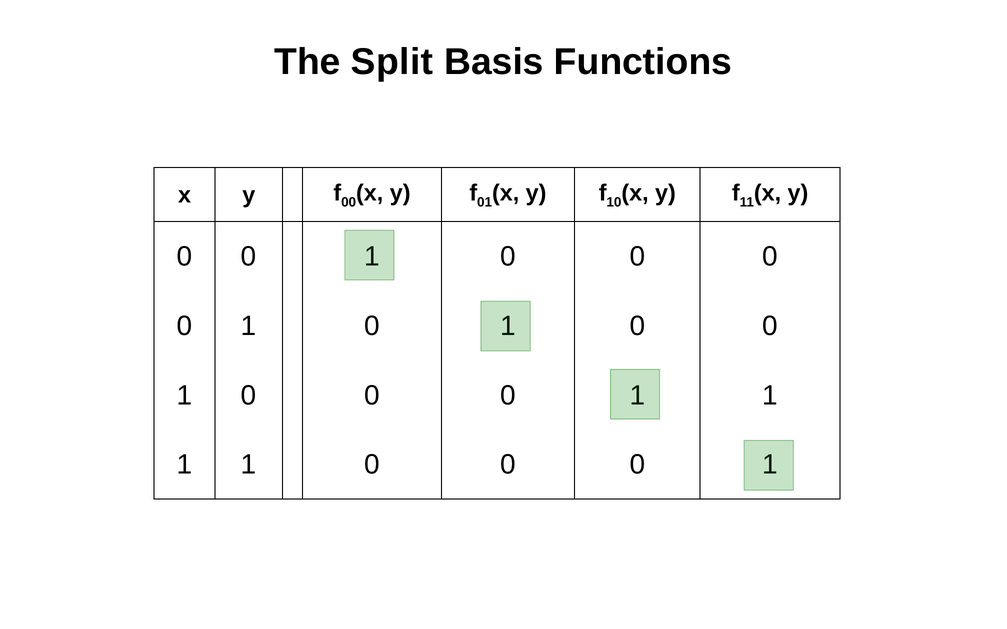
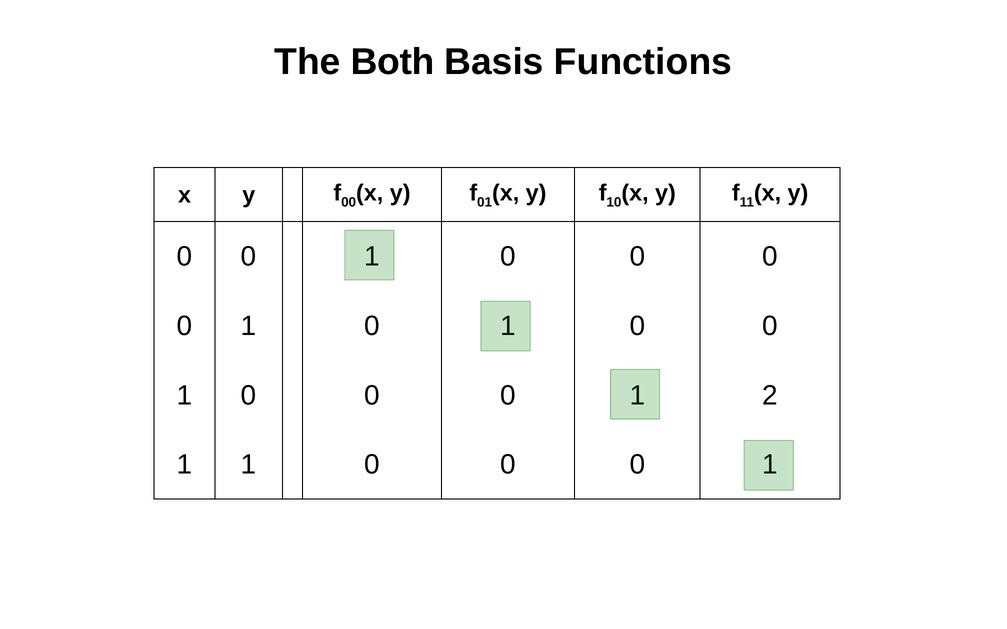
Split: Split -> Both (392, 62)
1: 1 -> 2 (770, 396)
